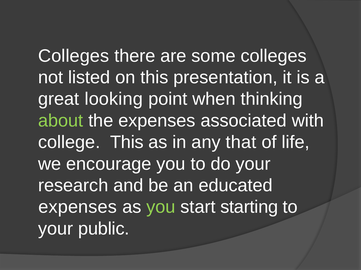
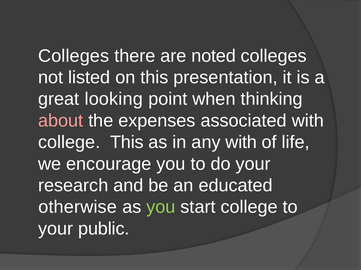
some: some -> noted (214, 56)
about colour: light green -> pink (61, 121)
any that: that -> with (241, 143)
expenses: expenses -> otherwise (78, 208)
start starting: starting -> college (249, 208)
